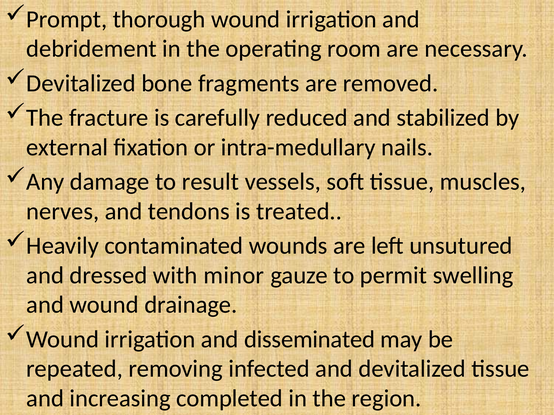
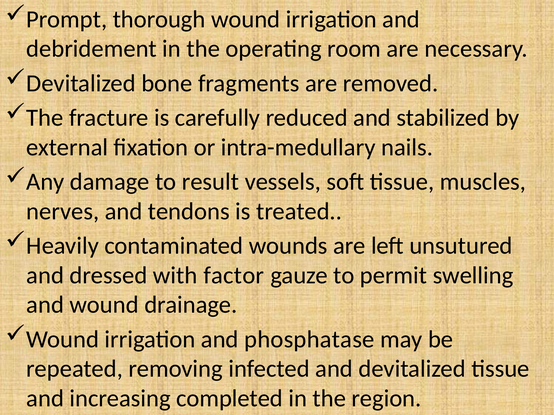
minor: minor -> factor (234, 276)
disseminated: disseminated -> phosphatase (309, 340)
